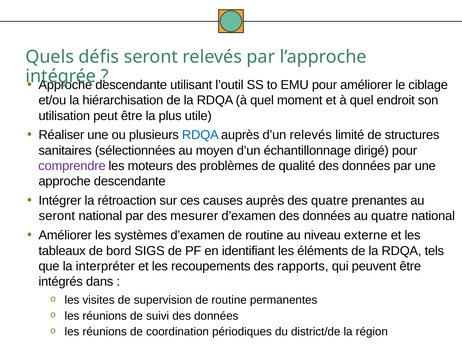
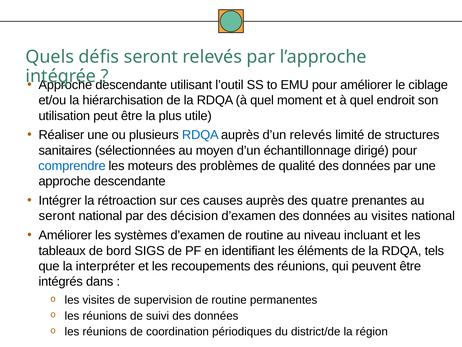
comprendre colour: purple -> blue (72, 166)
mesurer: mesurer -> décision (194, 216)
au quatre: quatre -> visites (390, 216)
externe: externe -> incluant (366, 235)
des rapports: rapports -> réunions (303, 266)
